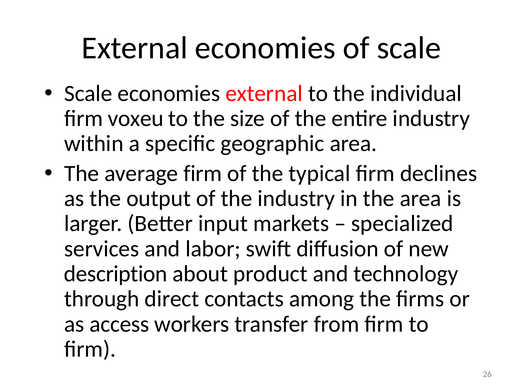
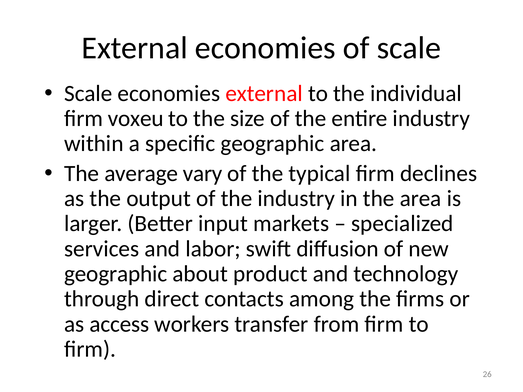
average firm: firm -> vary (203, 174)
description: description -> geographic (116, 274)
